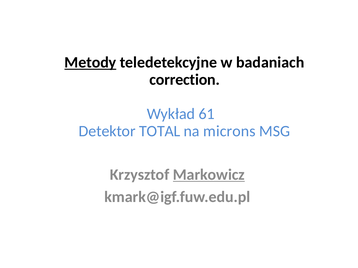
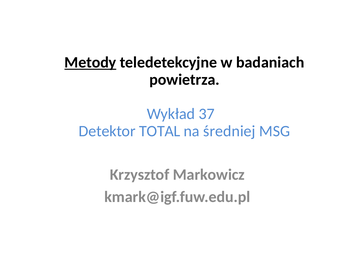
correction: correction -> powietrza (185, 80)
61: 61 -> 37 (207, 114)
microns: microns -> średniej (229, 131)
Markowicz underline: present -> none (209, 175)
